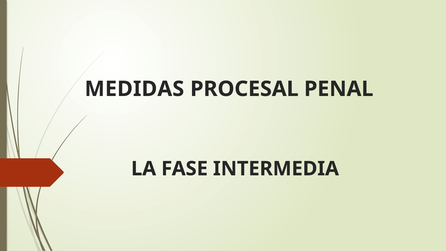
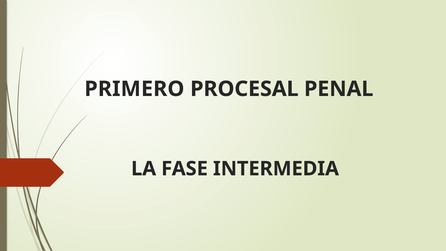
MEDIDAS: MEDIDAS -> PRIMERO (134, 89)
